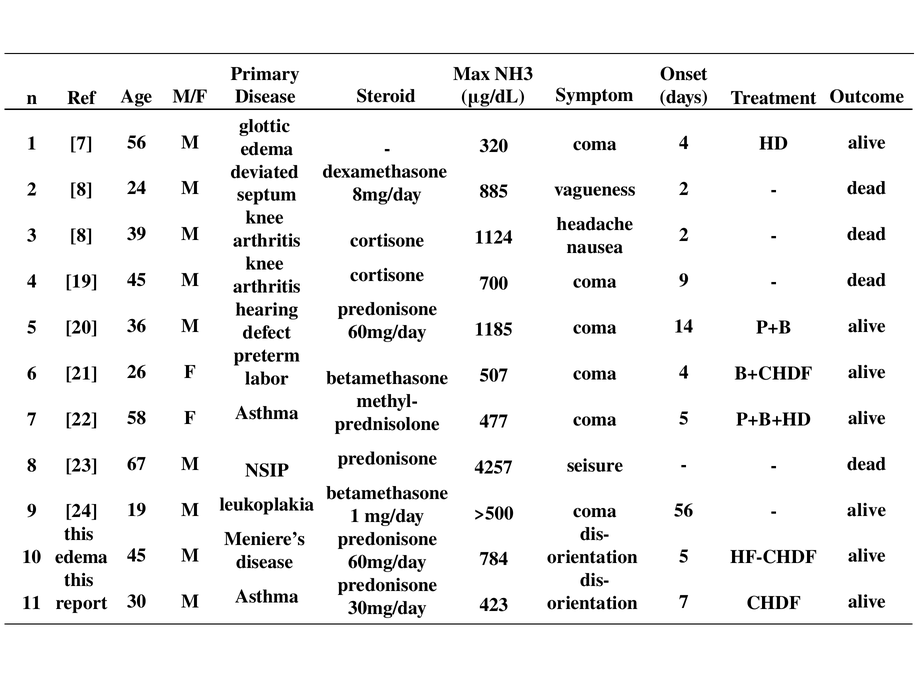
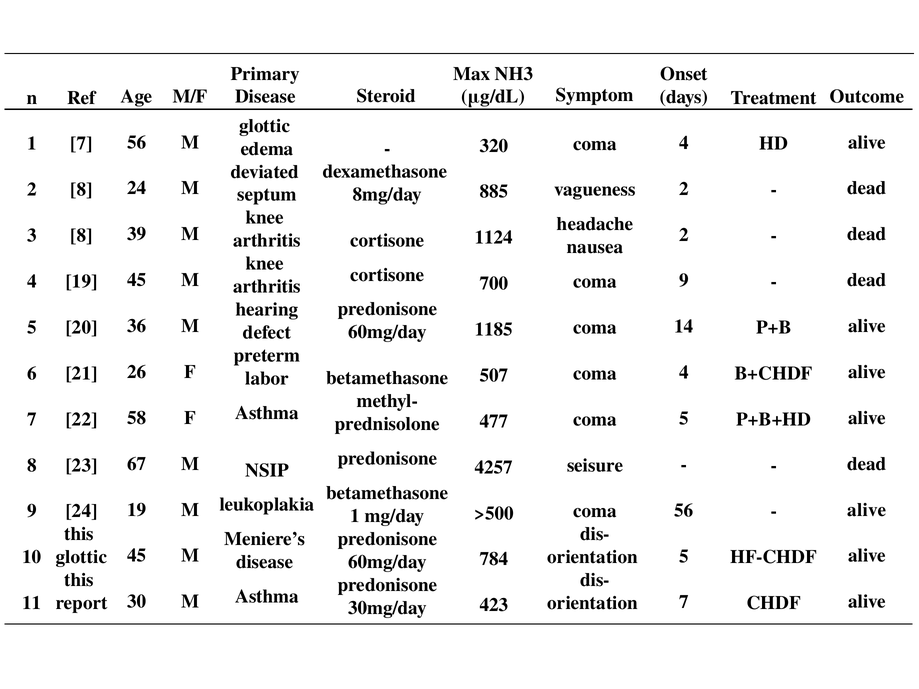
edema: edema -> glottic (81, 557)
